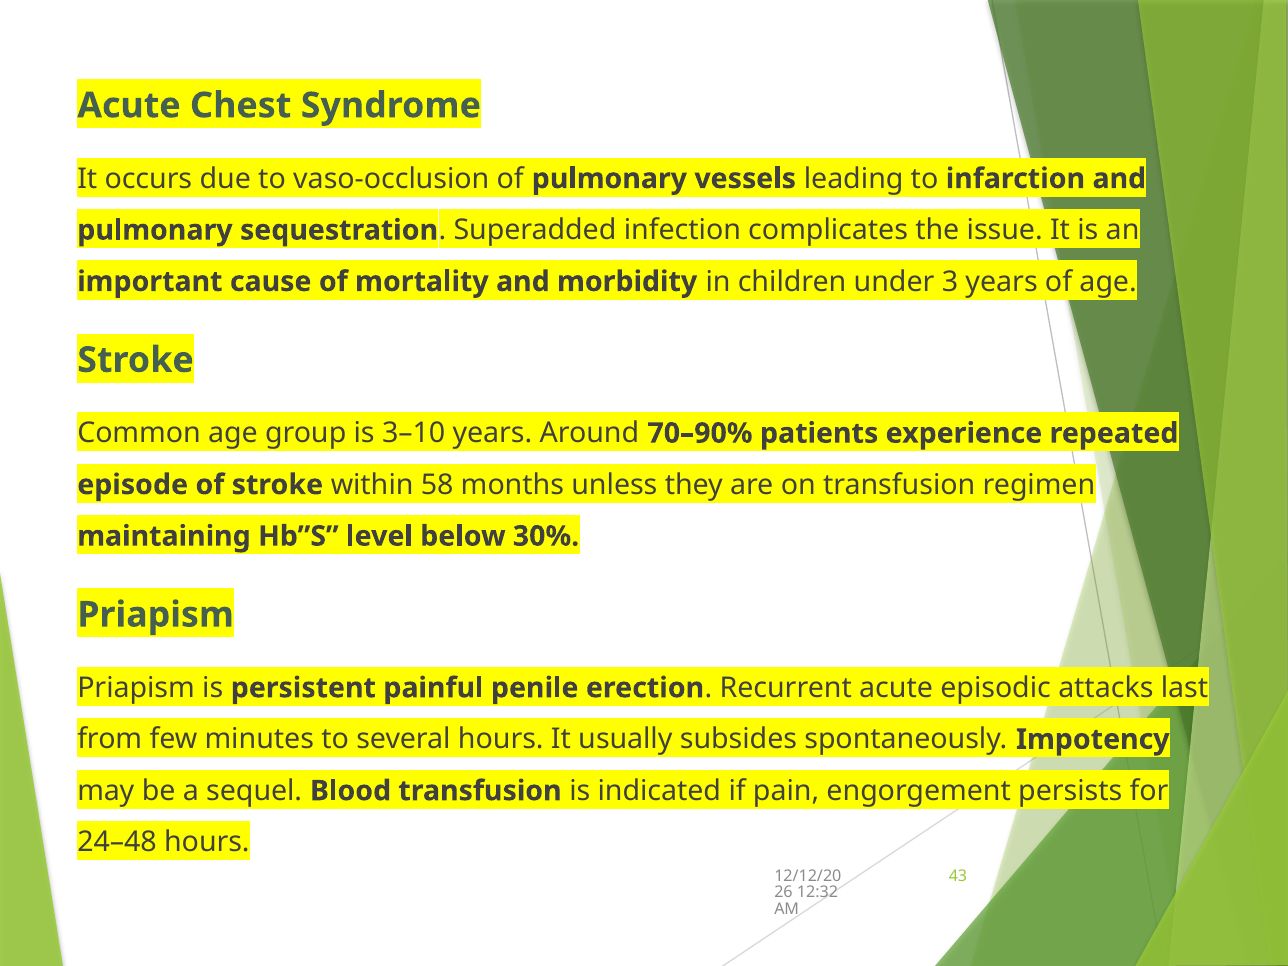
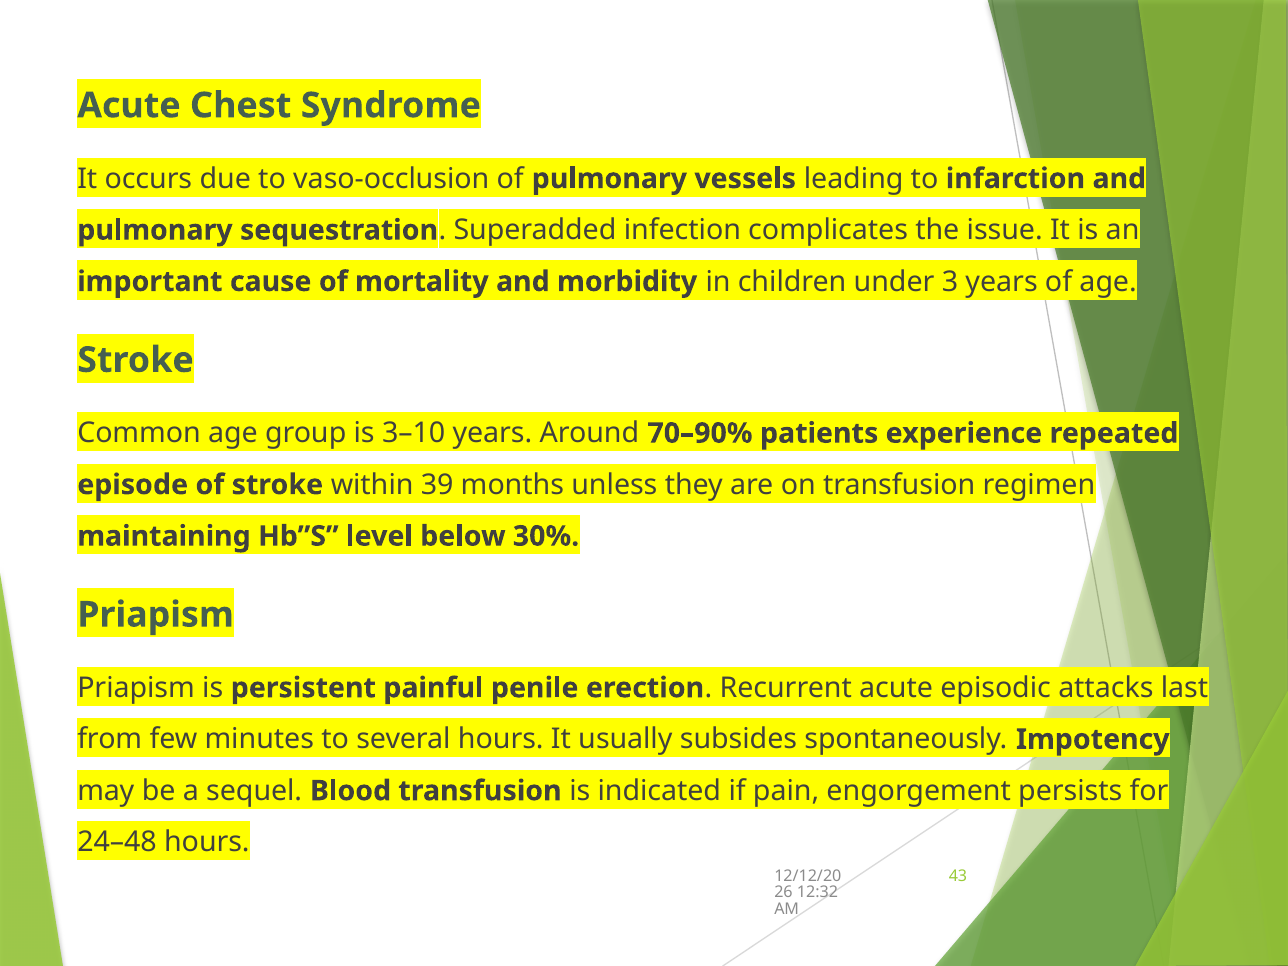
58: 58 -> 39 (437, 485)
